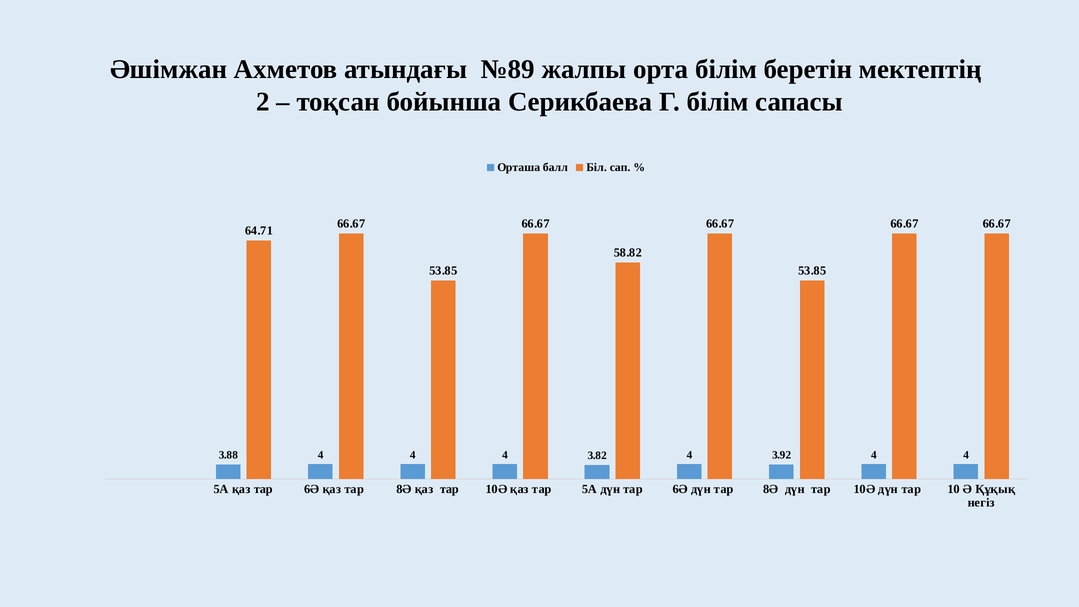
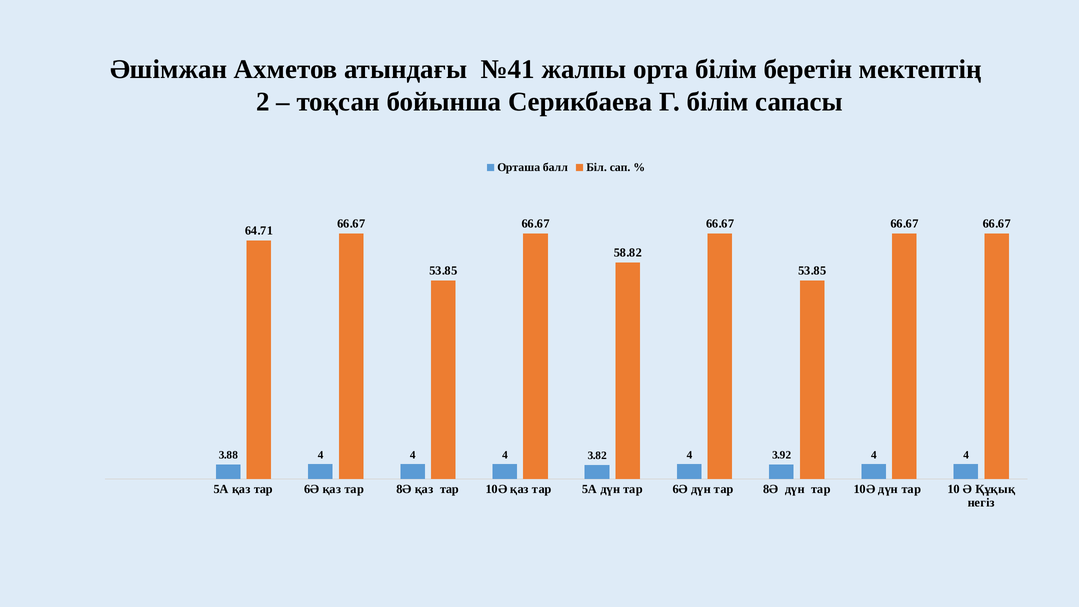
№89: №89 -> №41 (508, 70)
